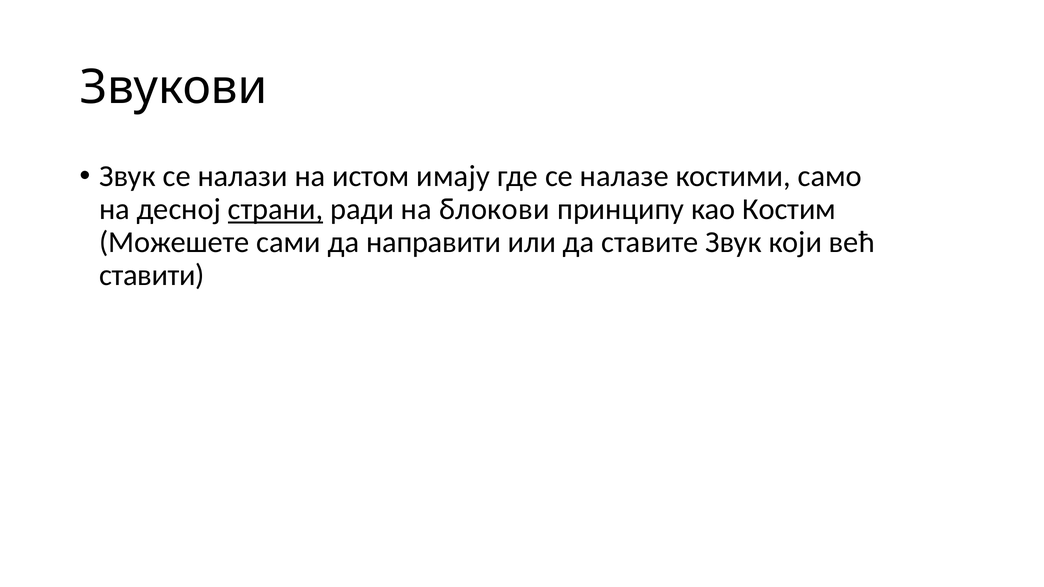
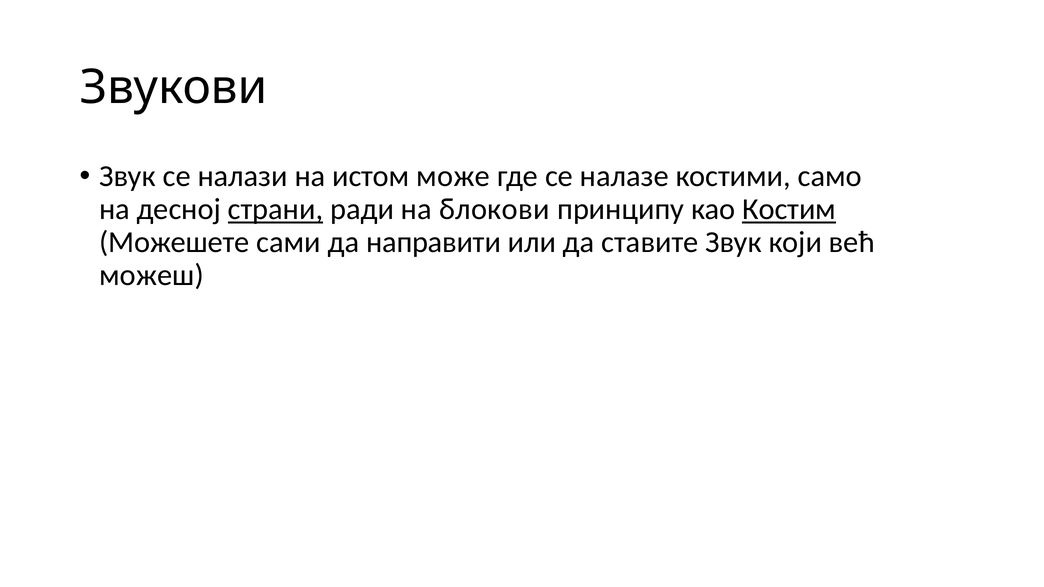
имају: имају -> може (453, 177)
Костим underline: none -> present (789, 209)
ставити: ставити -> можеш (152, 275)
